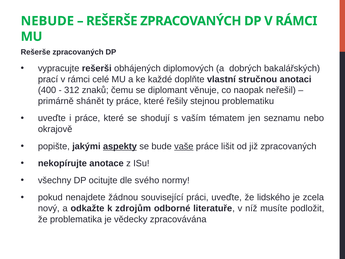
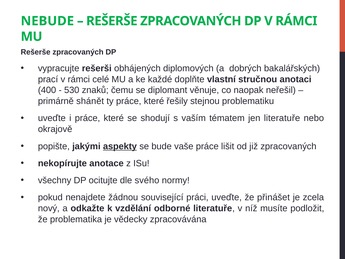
312: 312 -> 530 (72, 90)
jen seznamu: seznamu -> literatuře (282, 118)
vaše underline: present -> none (184, 146)
lidského: lidského -> přinášet (273, 197)
zdrojům: zdrojům -> vzdělání (133, 208)
